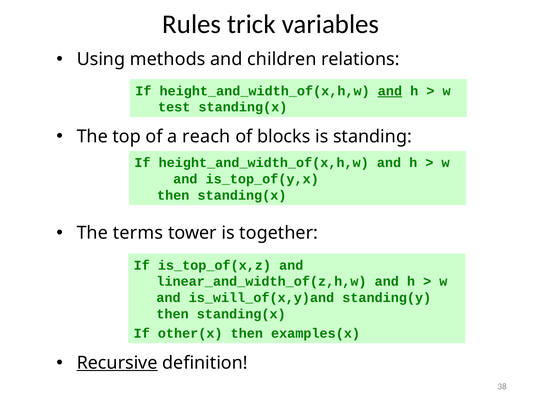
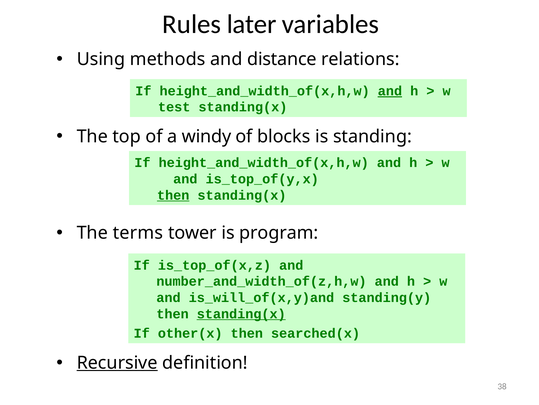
trick: trick -> later (252, 24)
children: children -> distance (282, 59)
reach: reach -> windy (207, 136)
then underline: none -> present (173, 195)
together: together -> program (279, 233)
linear_and_width_of(z,h,w: linear_and_width_of(z,h,w -> number_and_width_of(z,h,w (261, 281)
standing(x underline: none -> present (241, 313)
examples(x: examples(x -> searched(x (316, 333)
